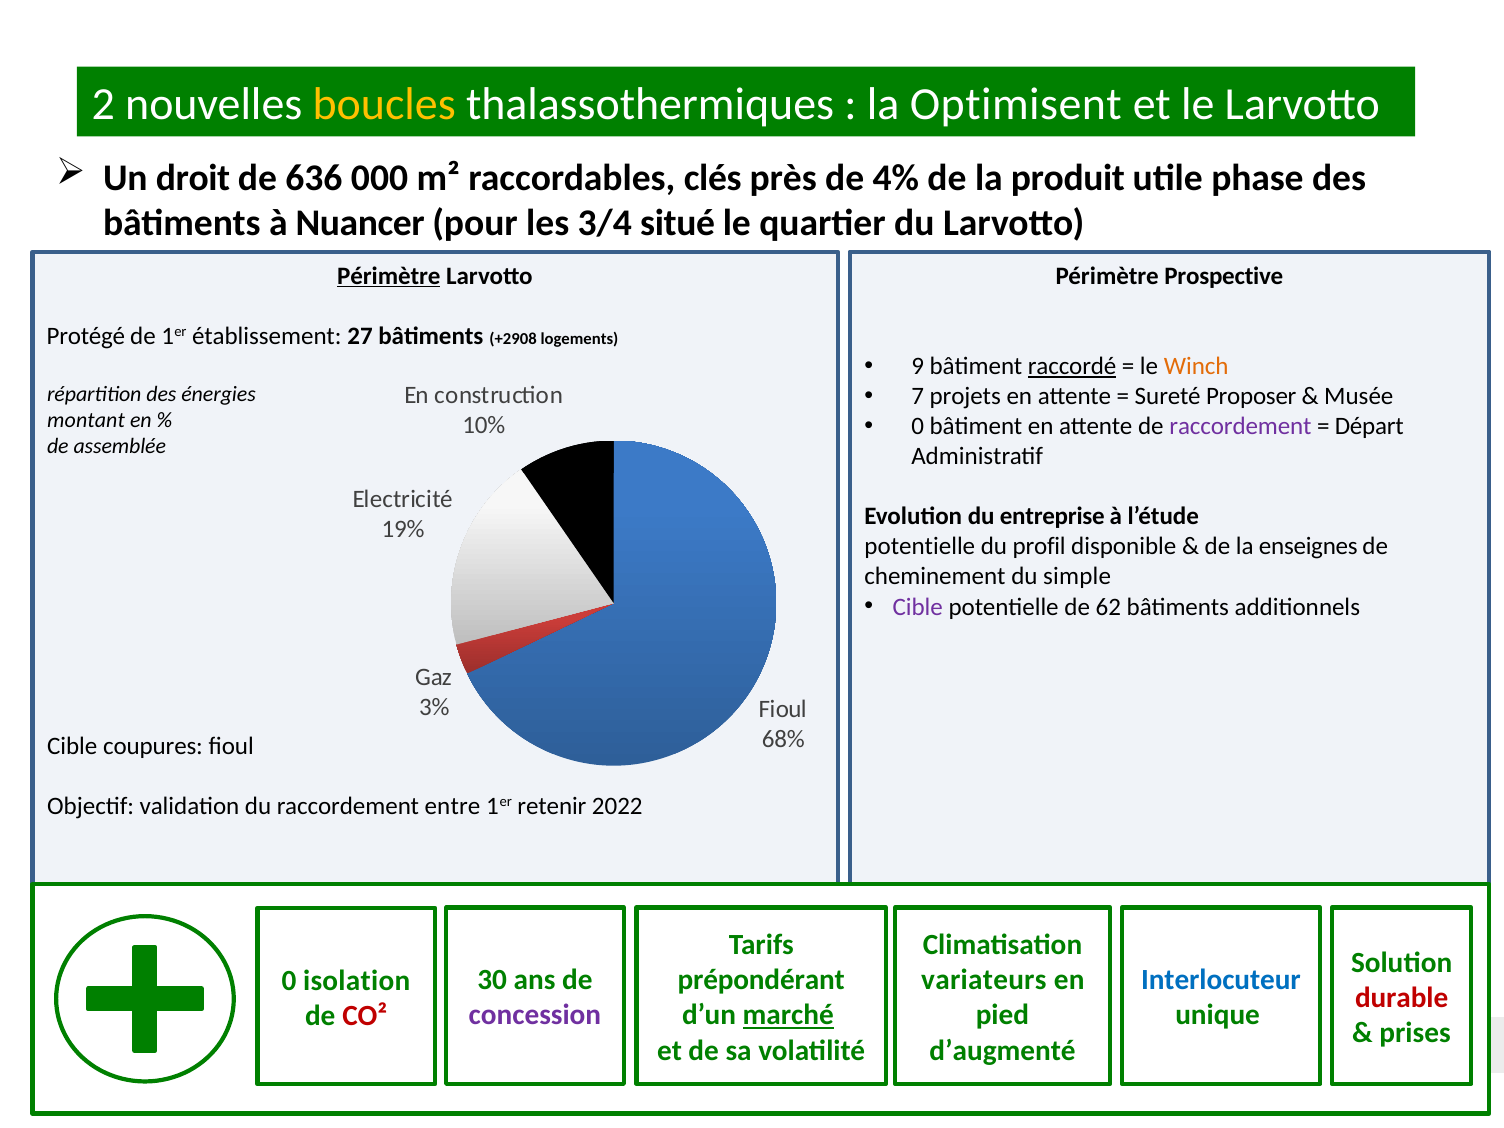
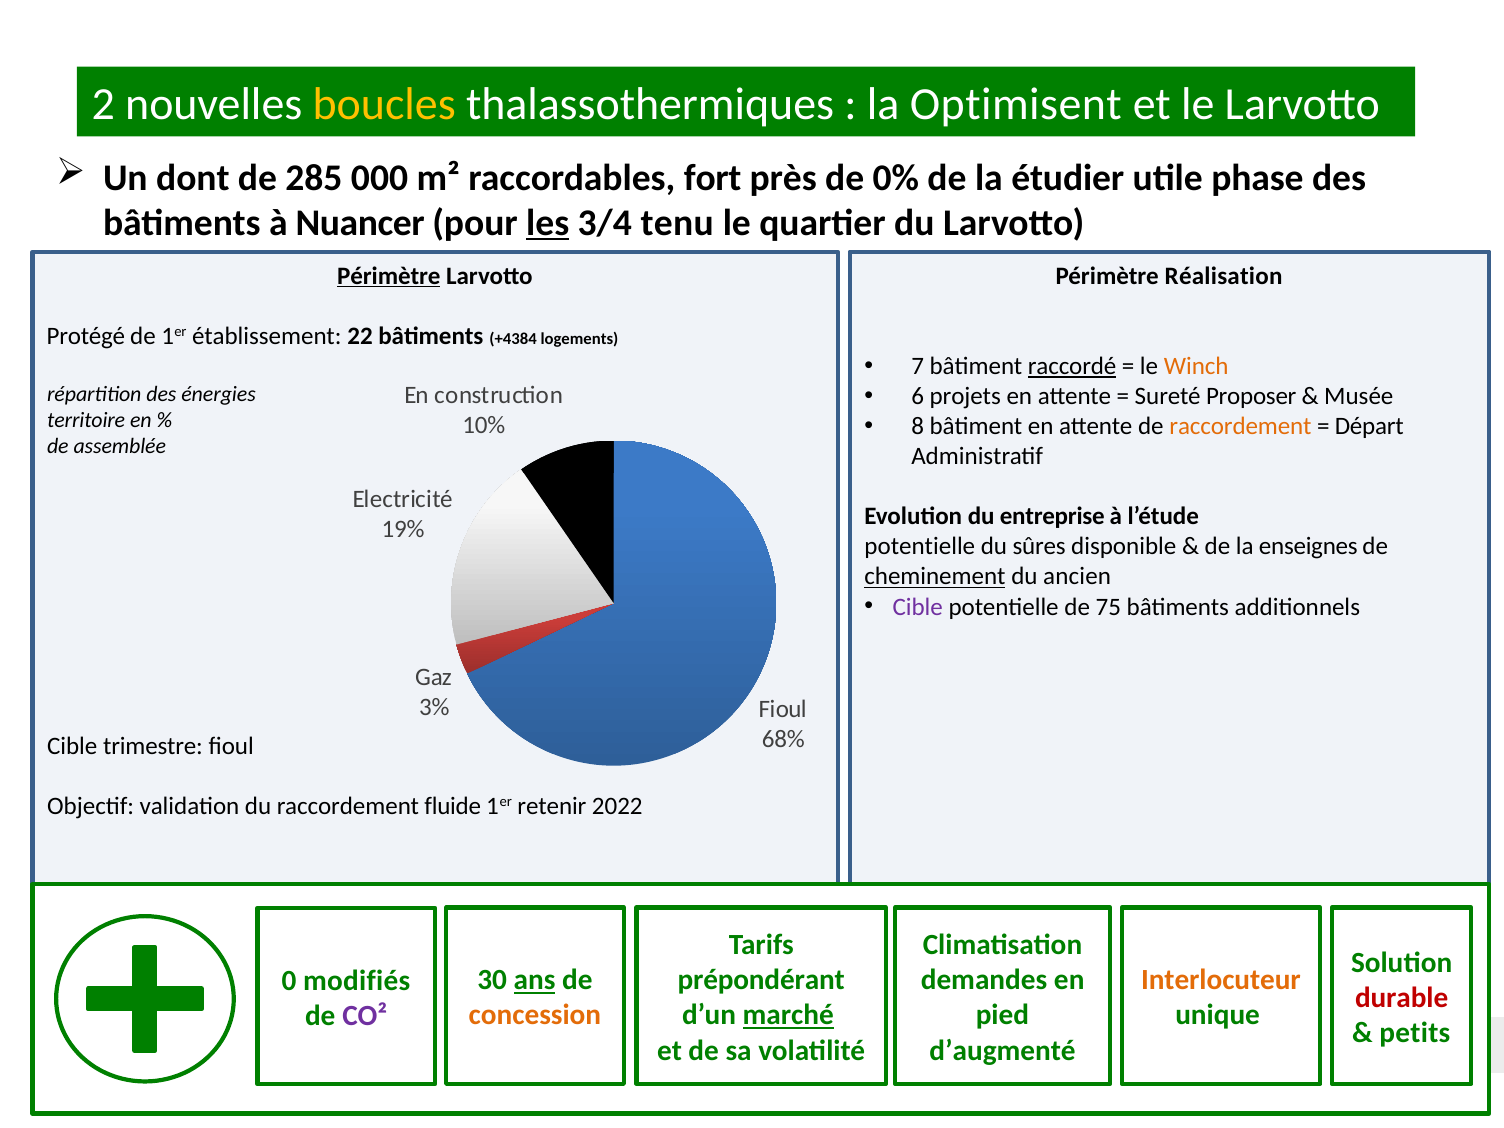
droit: droit -> dont (193, 178)
636: 636 -> 285 (314, 178)
clés: clés -> fort (713, 178)
4%: 4% -> 0% (896, 178)
produit: produit -> étudier (1068, 178)
les underline: none -> present (548, 223)
situé: situé -> tenu (677, 223)
Prospective: Prospective -> Réalisation (1224, 276)
27: 27 -> 22 (360, 336)
+2908: +2908 -> +4384 (513, 339)
9: 9 -> 7 (918, 366)
7: 7 -> 6 (918, 396)
montant: montant -> territoire (86, 420)
0: 0 -> 8 (918, 426)
raccordement colour: purple -> orange (1240, 426)
profil: profil -> sûres (1039, 547)
cheminement underline: none -> present (935, 577)
simple: simple -> ancien (1077, 577)
62: 62 -> 75 (1108, 607)
coupures: coupures -> trimestre (153, 746)
entre: entre -> fluide (453, 806)
ans underline: none -> present (535, 980)
variateurs: variateurs -> demandes (984, 980)
Interlocuteur colour: blue -> orange (1221, 980)
isolation: isolation -> modifiés (357, 981)
concession colour: purple -> orange (535, 1015)
CO² colour: red -> purple (365, 1016)
prises: prises -> petits (1415, 1033)
